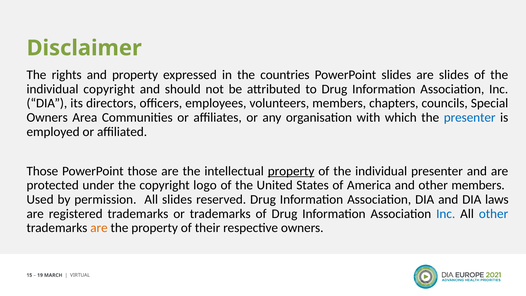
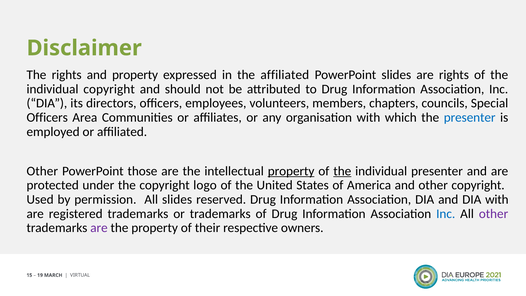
the countries: countries -> affiliated (285, 75)
are slides: slides -> rights (454, 75)
Owners: Owners -> Officers (47, 117)
Those: Those -> Other (42, 171)
the underline: none -> present (342, 171)
other members: members -> copyright (478, 185)
DIA laws: laws -> with (497, 199)
other colour: blue -> purple (494, 214)
are colour: orange -> purple (99, 228)
